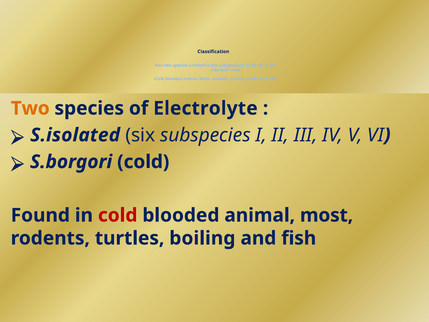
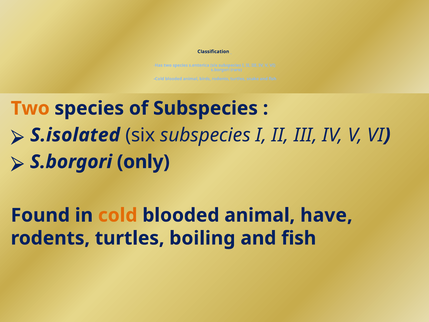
of Electrolyte: Electrolyte -> Subspecies (206, 108)
S.borgori cold: cold -> only (143, 162)
cold colour: red -> orange (118, 215)
most: most -> have (326, 215)
